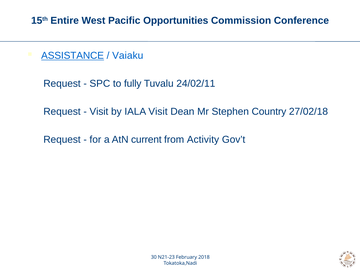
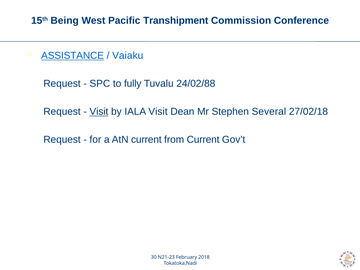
Entire: Entire -> Being (65, 21)
Opportunities: Opportunities -> Transhipment (176, 21)
24/02/11: 24/02/11 -> 24/02/88 (196, 84)
Visit underline: none -> present (99, 112)
Country: Country -> Several (269, 112)
from Activity: Activity -> Current (203, 140)
